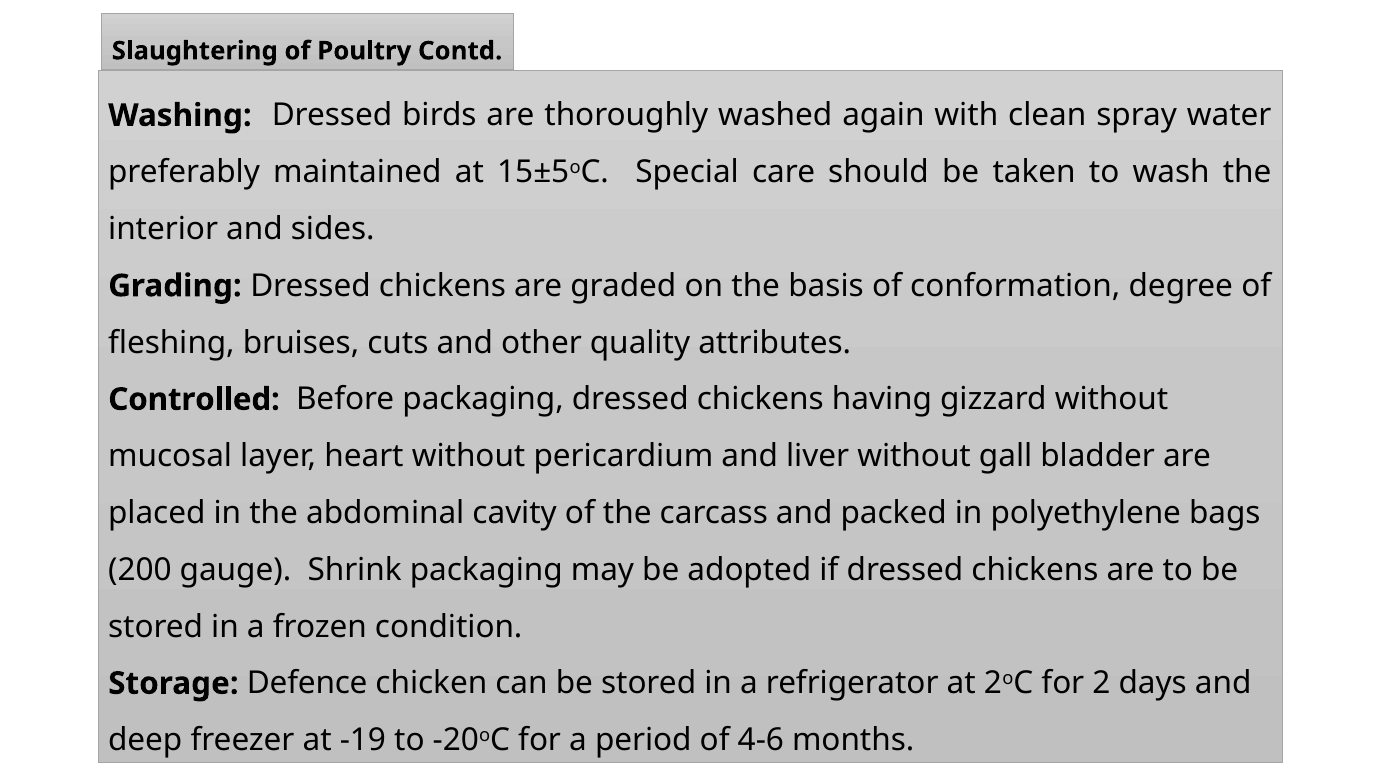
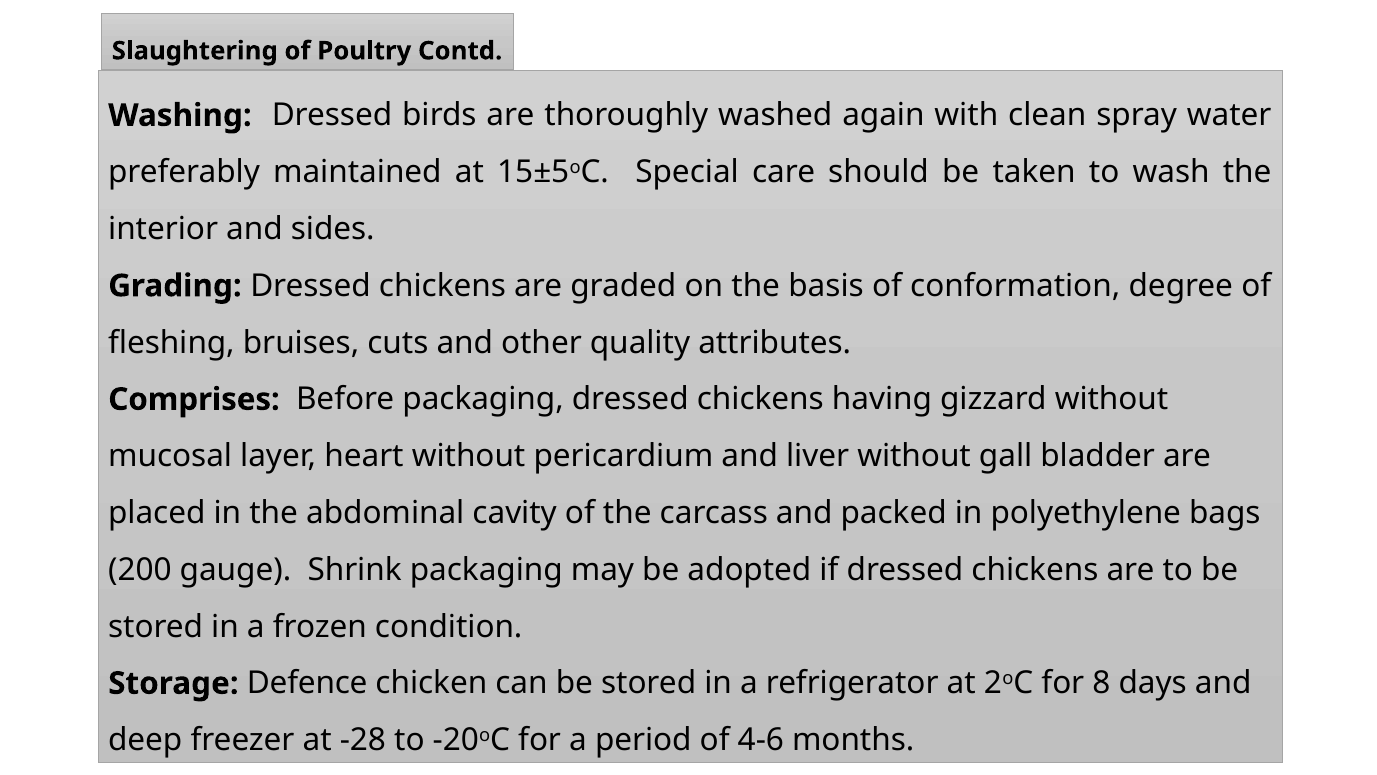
Controlled: Controlled -> Comprises (194, 399)
2: 2 -> 8 (1101, 683)
-19: -19 -> -28 (363, 740)
